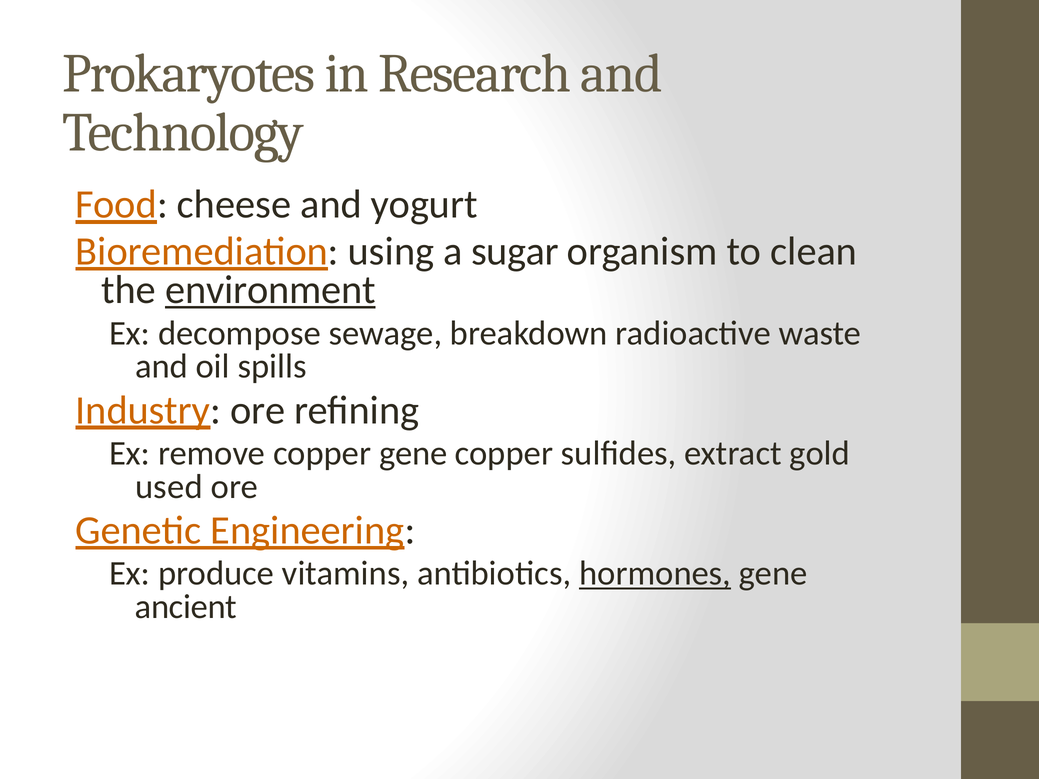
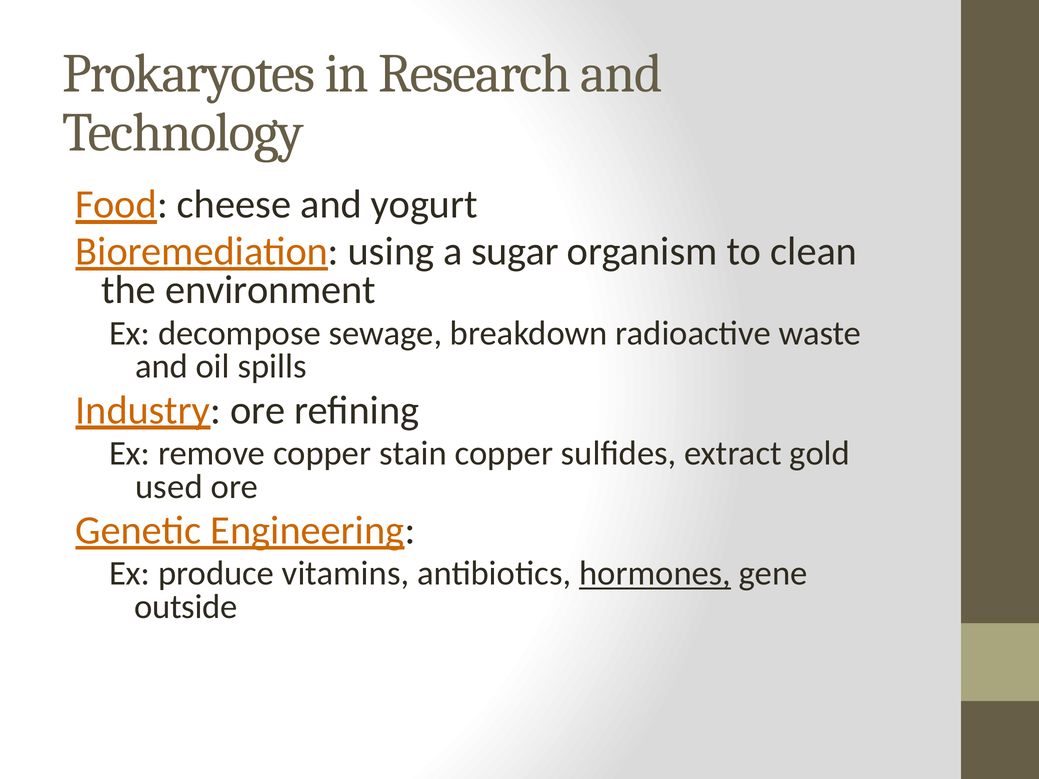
environment underline: present -> none (271, 290)
copper gene: gene -> stain (413, 453)
ancient: ancient -> outside (186, 607)
